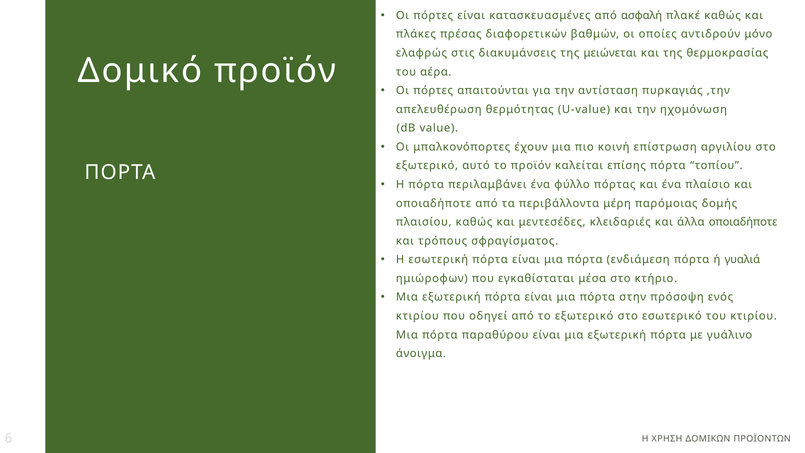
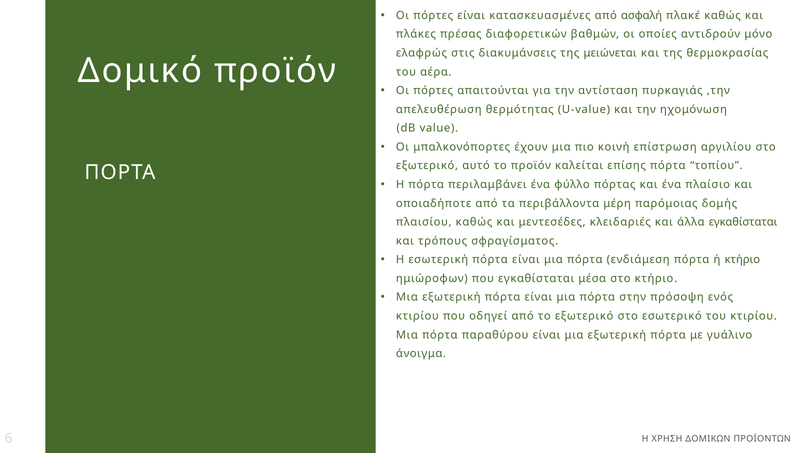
άλλα οποιαδήποτε: οποιαδήποτε -> εγκαθίσταται (743, 222)
ή γυαλιά: γυαλιά -> κτήριο (742, 260)
